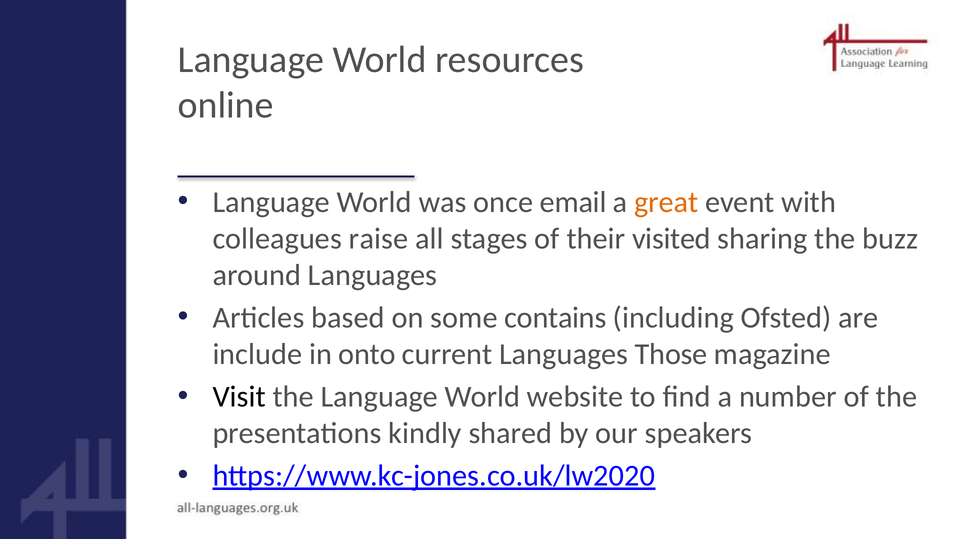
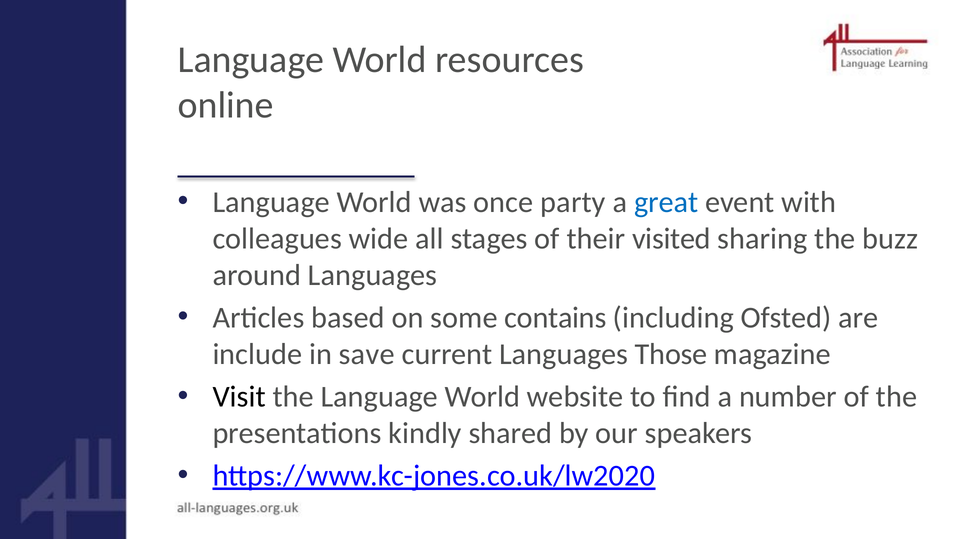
email: email -> party (573, 202)
great colour: orange -> blue (666, 202)
raise: raise -> wide (379, 238)
onto: onto -> save (367, 354)
